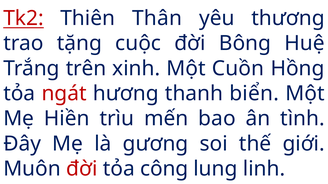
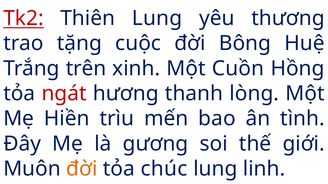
Thiên Thân: Thân -> Lung (157, 18)
biển: biển -> lòng (254, 94)
đời colour: red -> orange (82, 169)
công: công -> chúc (164, 169)
